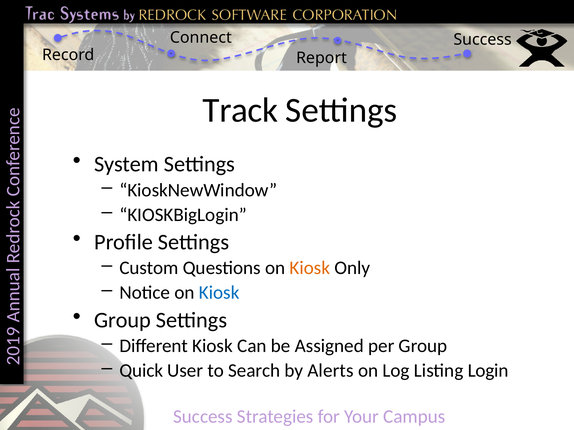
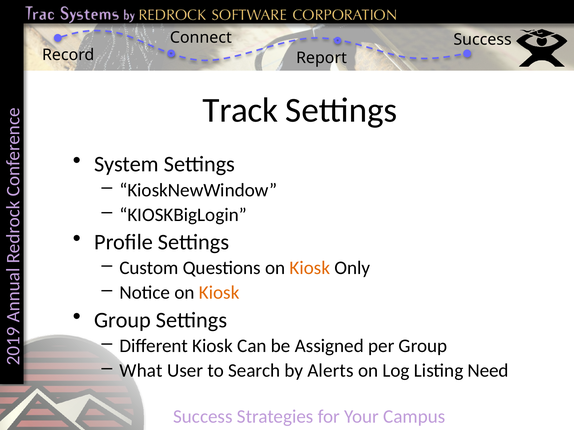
Kiosk colour: blue -> orange (219, 293)
Quick: Quick -> What (141, 371)
Login: Login -> Need (488, 371)
